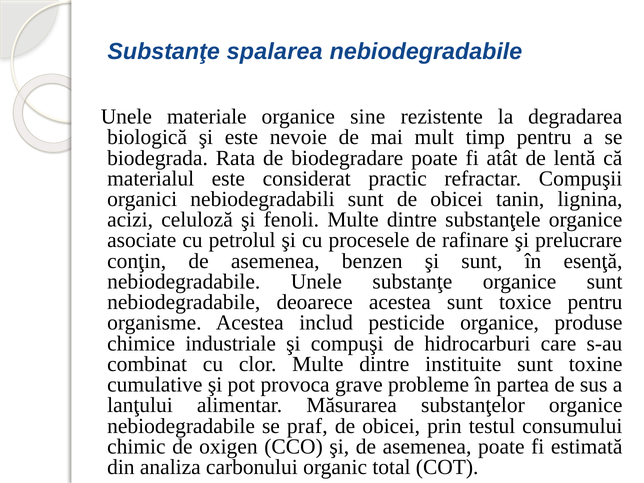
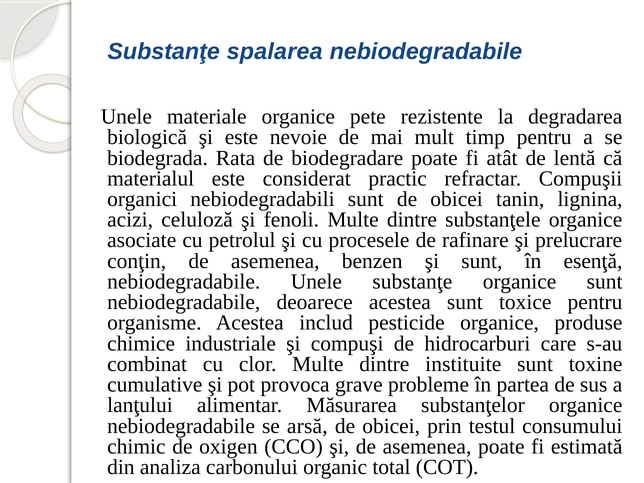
sine: sine -> pete (368, 117)
praf: praf -> arsă (307, 426)
